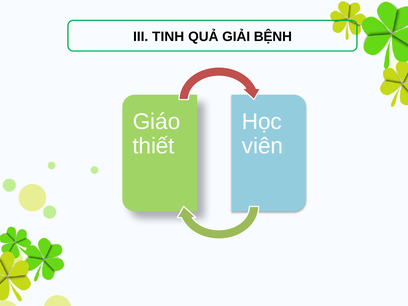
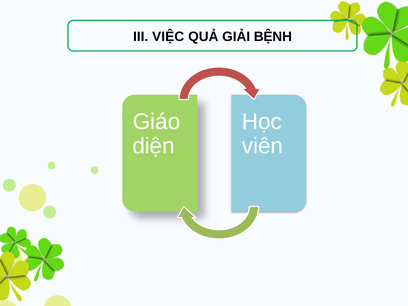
TINH: TINH -> VIỆC (168, 37)
thiết: thiết -> diện (154, 146)
